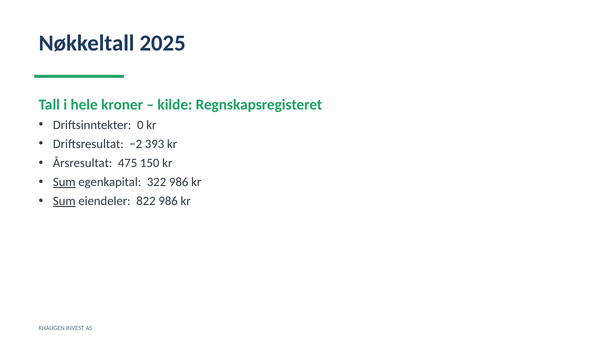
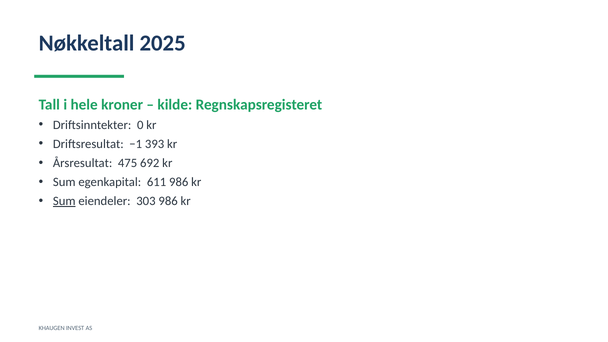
−2: −2 -> −1 (136, 144)
150: 150 -> 692 (150, 163)
Sum underline: present -> none (64, 182)
322: 322 -> 611 (157, 182)
822: 822 -> 303 (146, 201)
